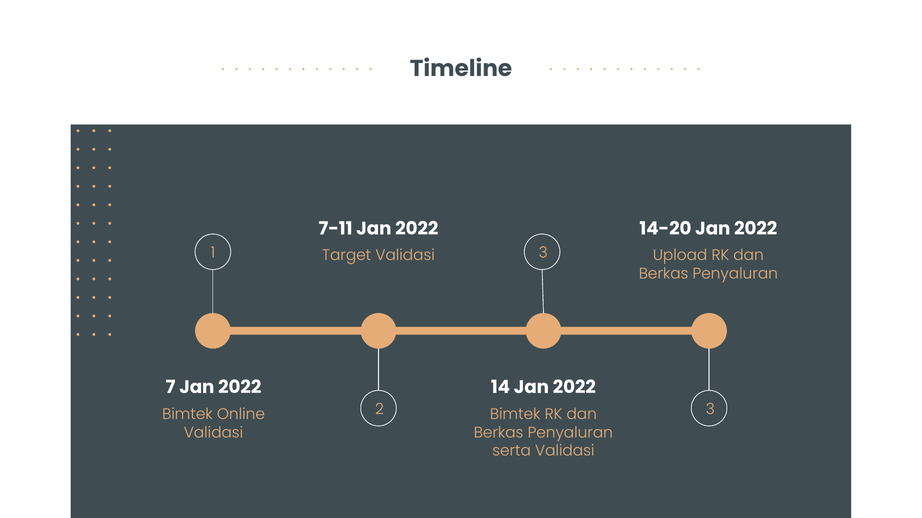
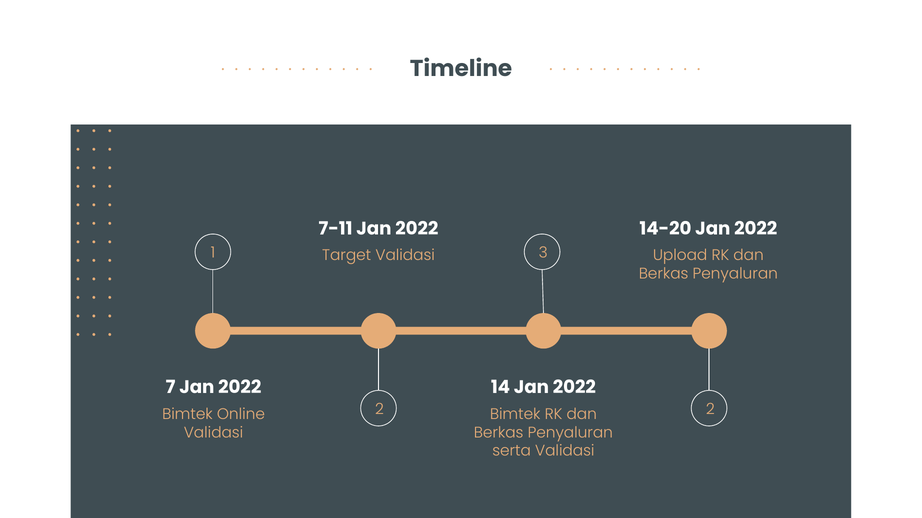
2 3: 3 -> 2 (710, 410)
